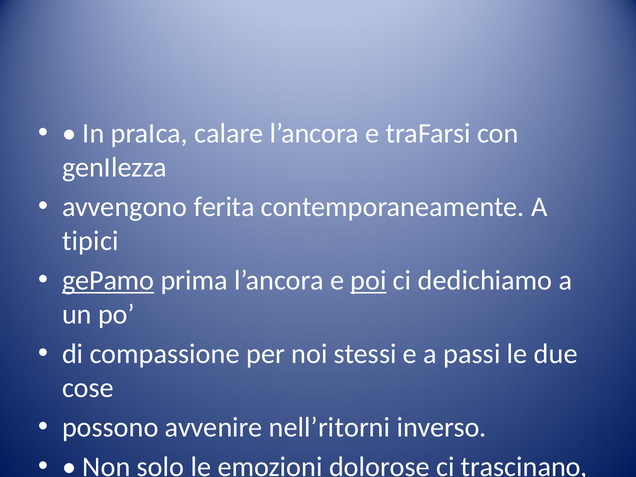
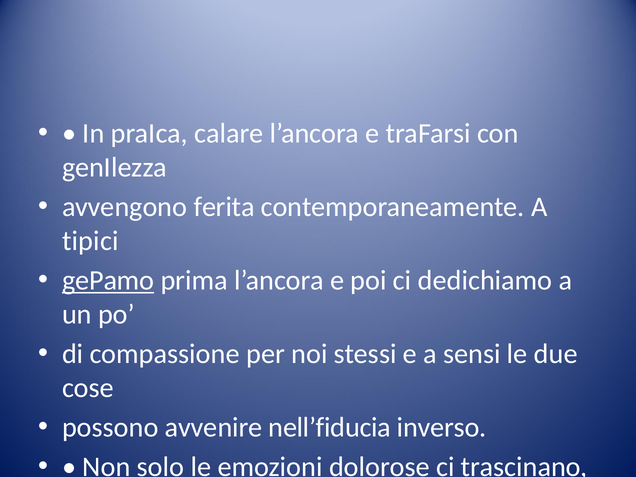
poi underline: present -> none (369, 280)
passi: passi -> sensi (472, 354)
nell’ritorni: nell’ritorni -> nell’fiducia (330, 427)
